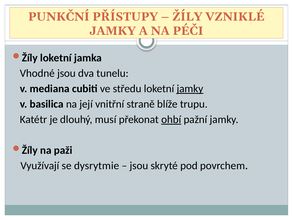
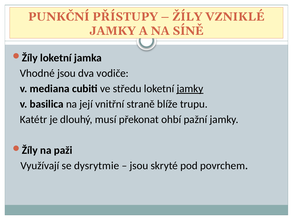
PÉČI: PÉČI -> SÍNĚ (188, 31)
tunelu: tunelu -> vodiče (113, 73)
ohbí underline: present -> none (171, 119)
